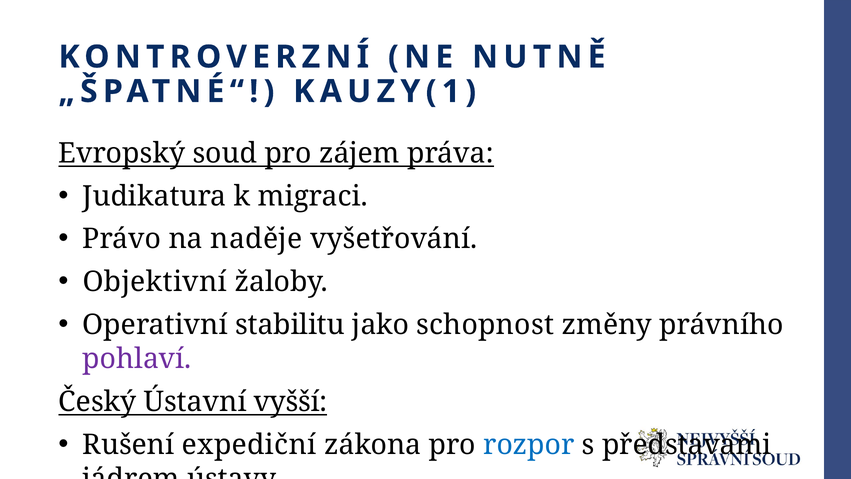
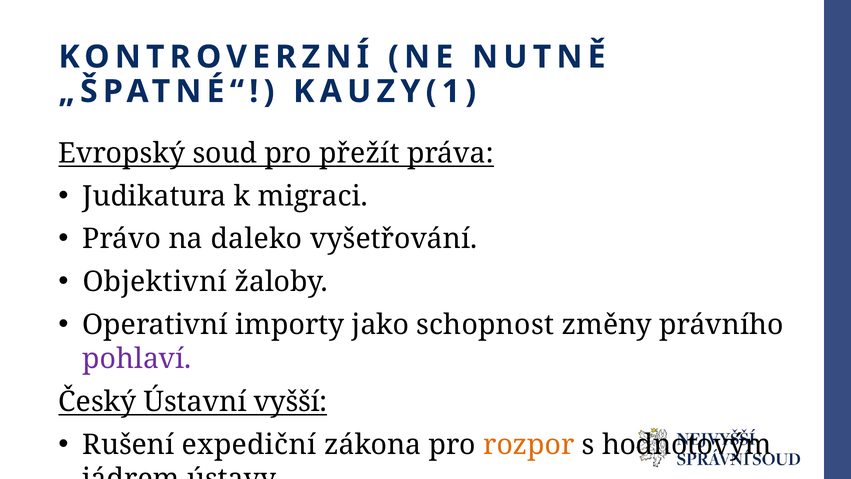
zájem: zájem -> přežít (359, 153)
naděje: naděje -> daleko (256, 239)
stabilitu: stabilitu -> importy (290, 325)
rozpor colour: blue -> orange (529, 445)
představami: představami -> hodnotovým (687, 445)
